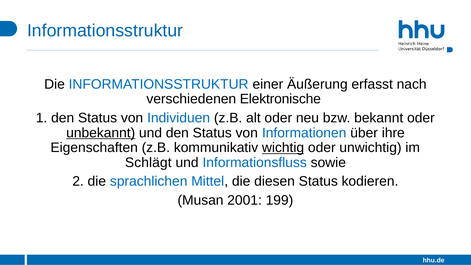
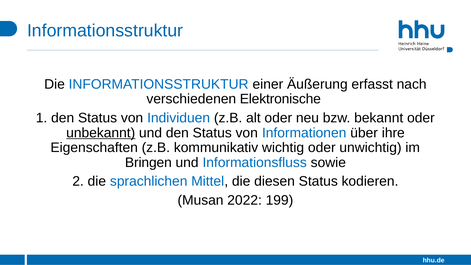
wichtig underline: present -> none (283, 148)
Schlägt: Schlägt -> Bringen (148, 163)
2001: 2001 -> 2022 (245, 200)
